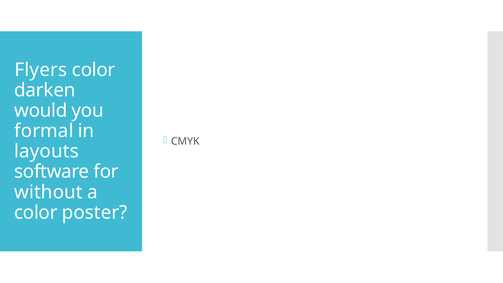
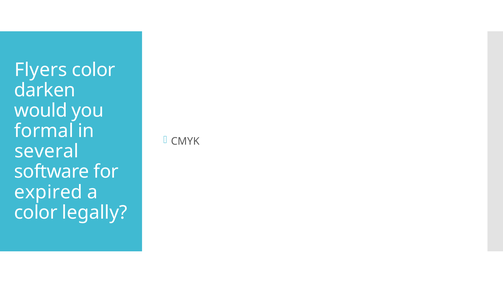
layouts: layouts -> several (47, 151)
without: without -> expired (48, 192)
poster: poster -> legally (95, 212)
